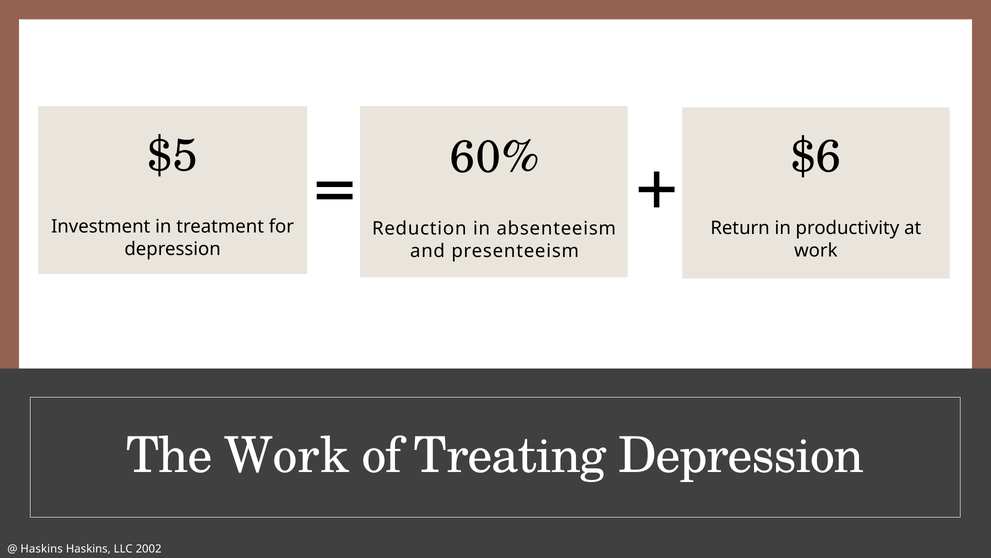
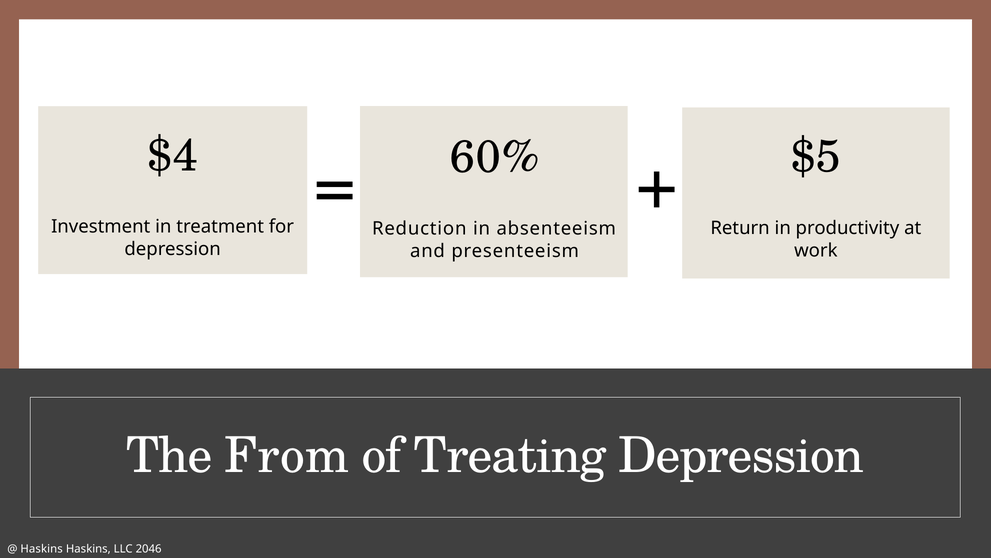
$5: $5 -> $4 (173, 155)
$6: $6 -> $5 (816, 157)
The Work: Work -> From (287, 455)
2002: 2002 -> 2046 (149, 548)
